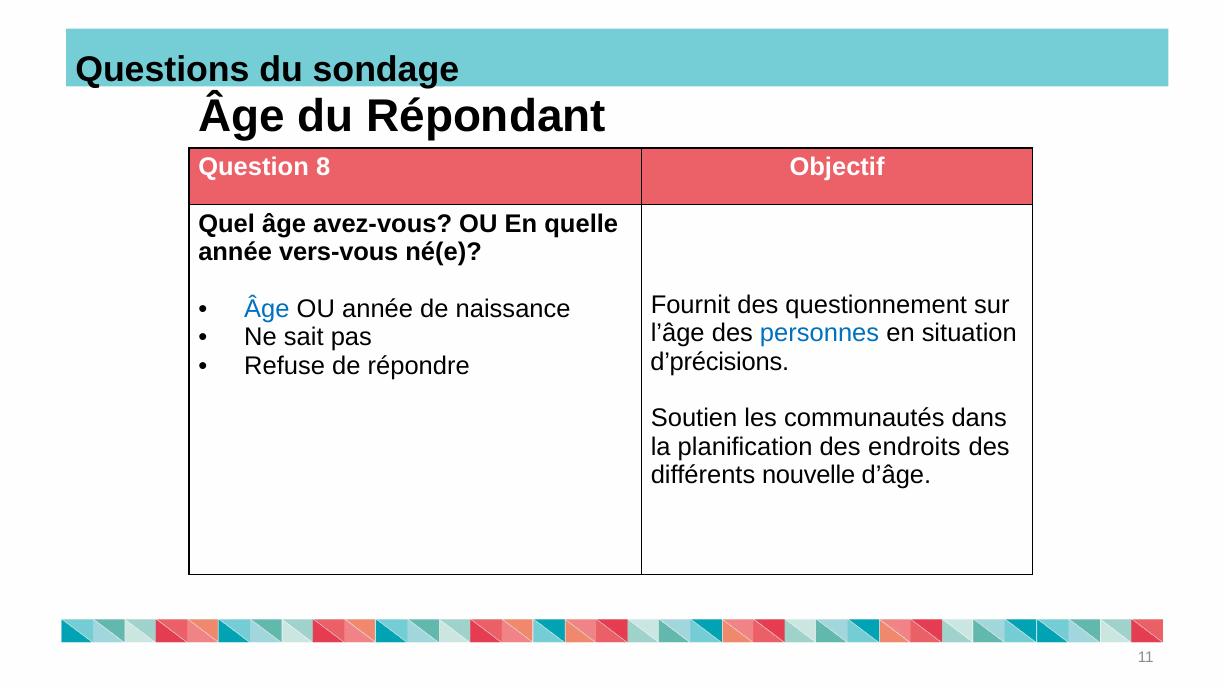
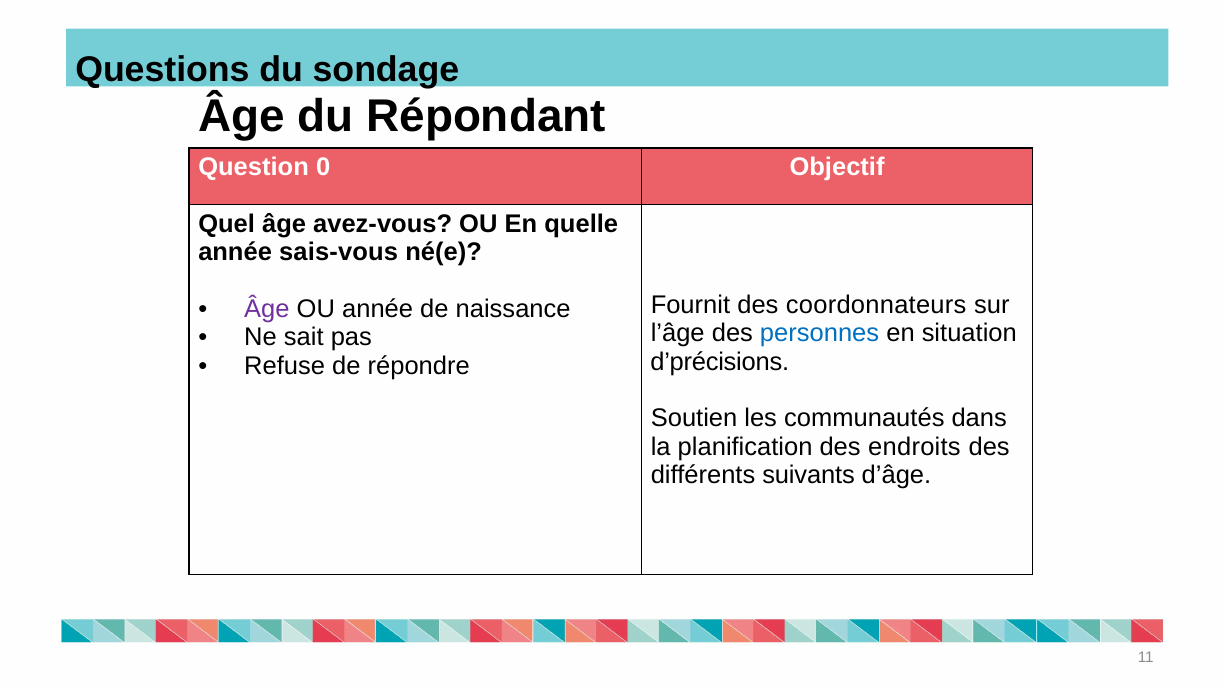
8: 8 -> 0 (323, 167)
vers-vous: vers-vous -> sais-vous (339, 252)
questionnement: questionnement -> coordonnateurs (876, 305)
Âge colour: blue -> purple (267, 309)
nouvelle: nouvelle -> suivants (809, 476)
